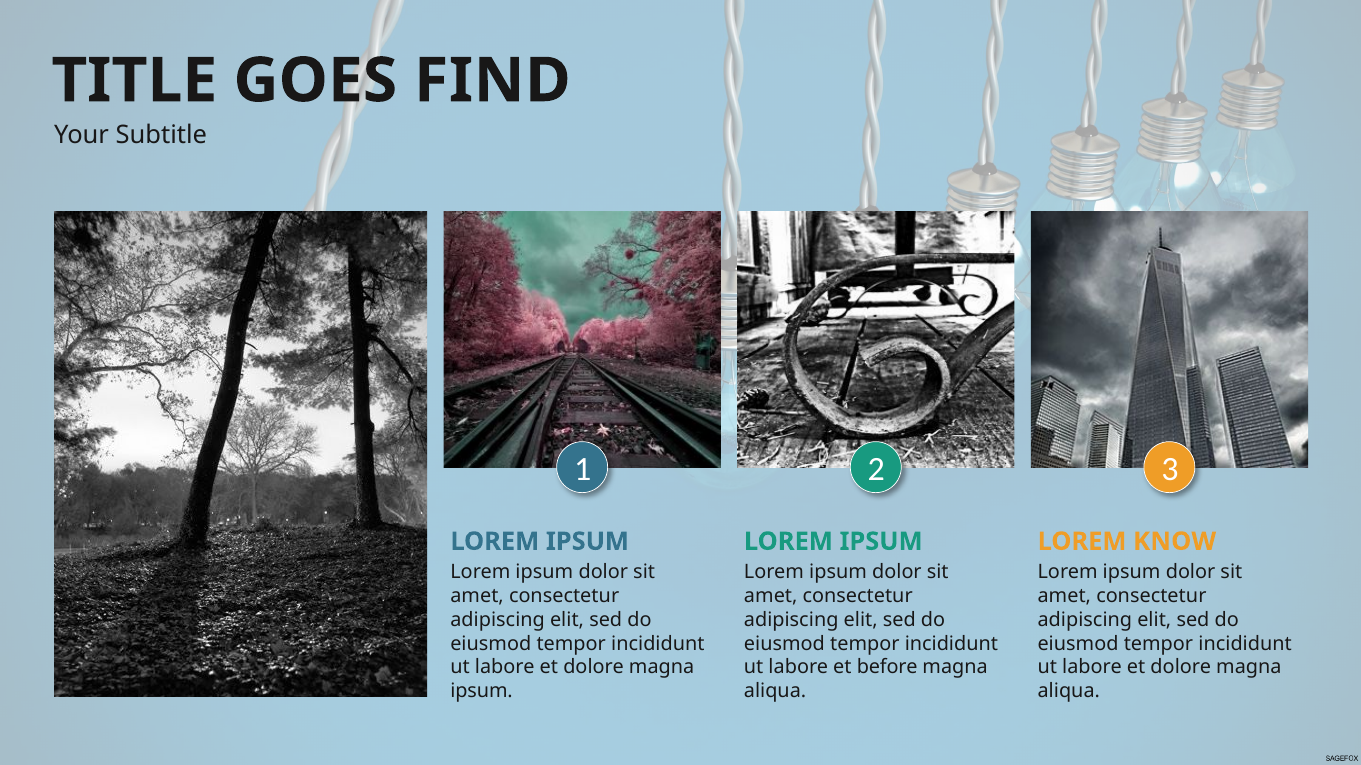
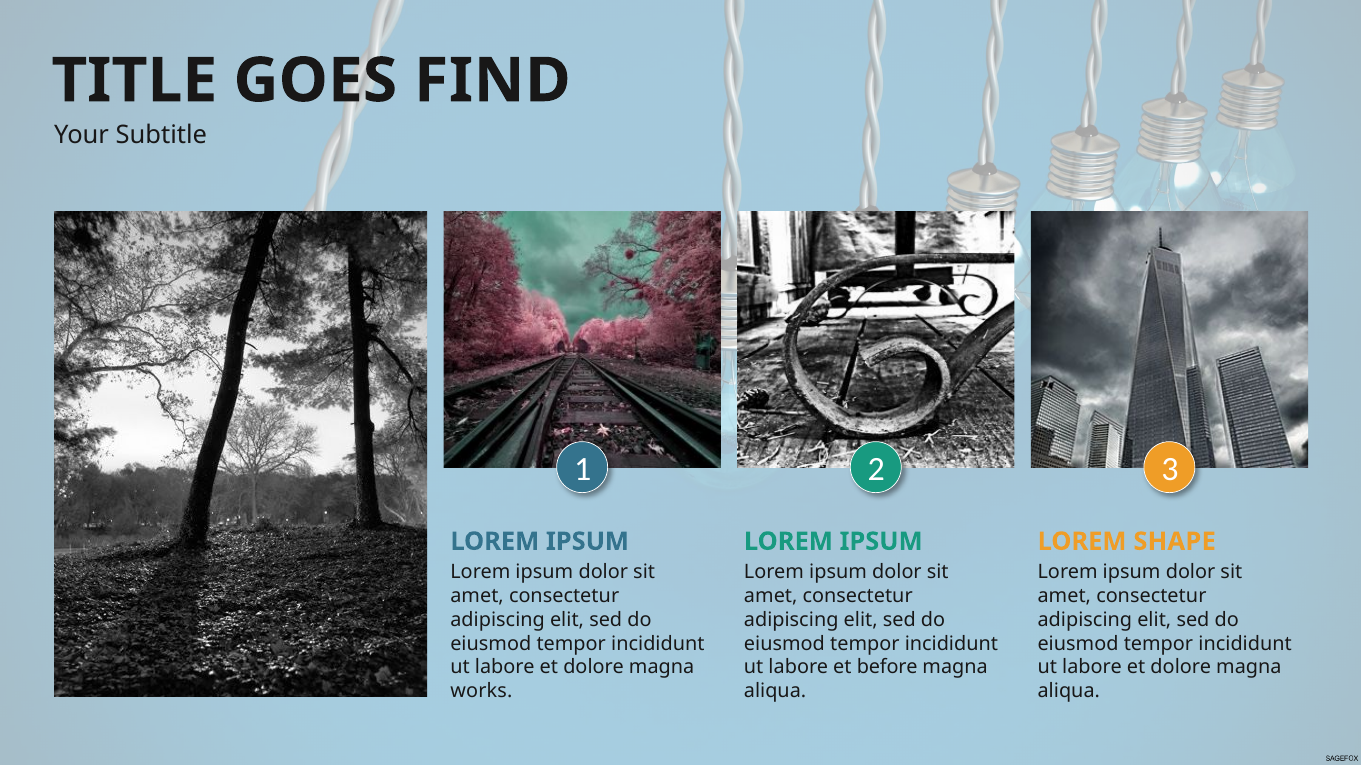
KNOW: KNOW -> SHAPE (1175, 542)
ipsum: ipsum -> works (481, 692)
